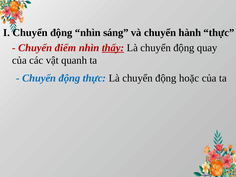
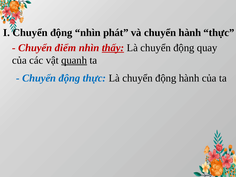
sáng: sáng -> phát (116, 33)
quanh underline: none -> present (74, 60)
động hoặc: hoặc -> hành (189, 78)
